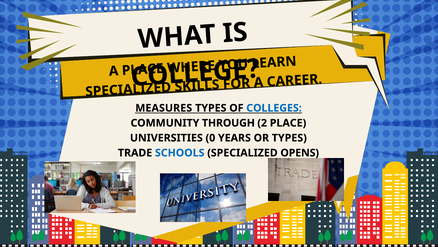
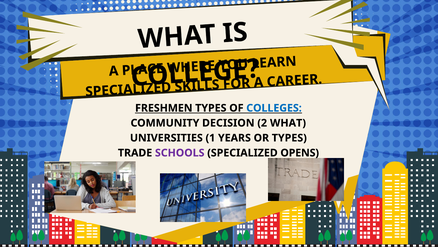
MEASURES: MEASURES -> FRESHMEN (164, 108)
THROUGH: THROUGH -> DECISION (228, 123)
2 PLACE: PLACE -> WHAT (288, 123)
0: 0 -> 1 (210, 138)
SCHOOLS colour: blue -> purple (180, 153)
